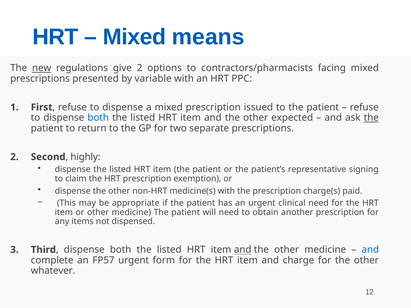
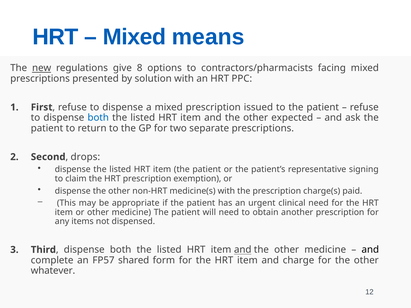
give 2: 2 -> 8 (140, 68)
variable: variable -> solution (153, 79)
the underline: present -> none (371, 118)
highly: highly -> drops (85, 157)
and colour: blue -> black (370, 250)
FP57 urgent: urgent -> shared (134, 260)
